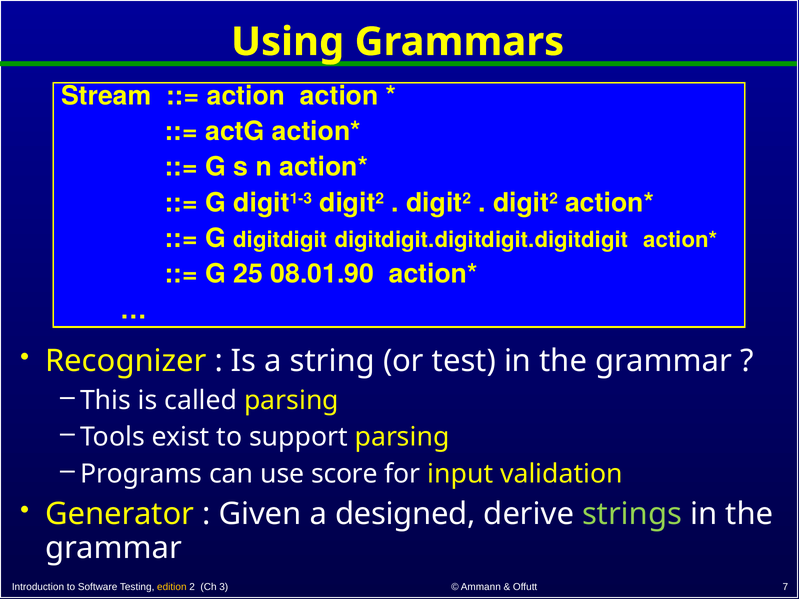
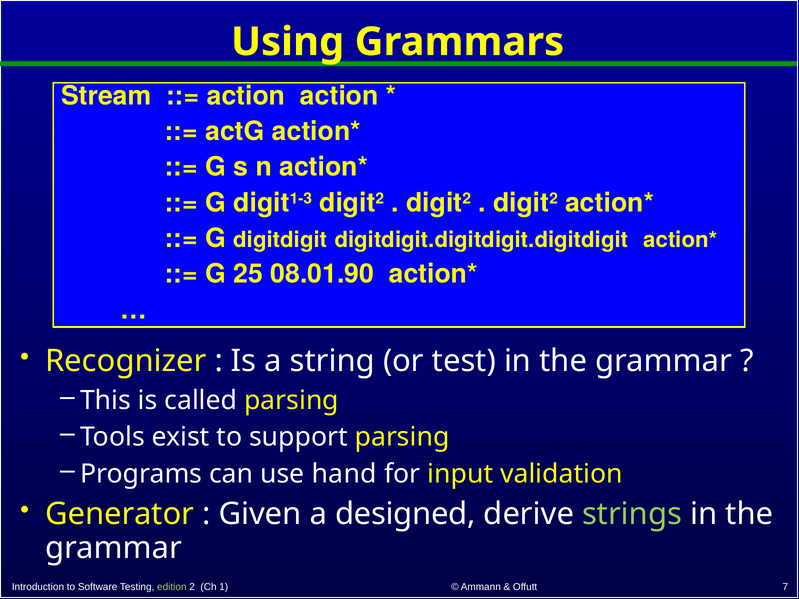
score: score -> hand (344, 474)
edition colour: yellow -> light green (172, 587)
3: 3 -> 1 (224, 587)
